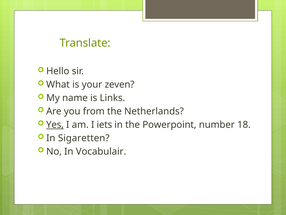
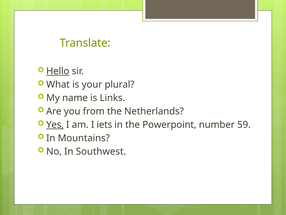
Hello underline: none -> present (58, 71)
zeven: zeven -> plural (120, 84)
18: 18 -> 59 (244, 124)
Sigaretten: Sigaretten -> Mountains (84, 138)
Vocabulair: Vocabulair -> Southwest (101, 151)
